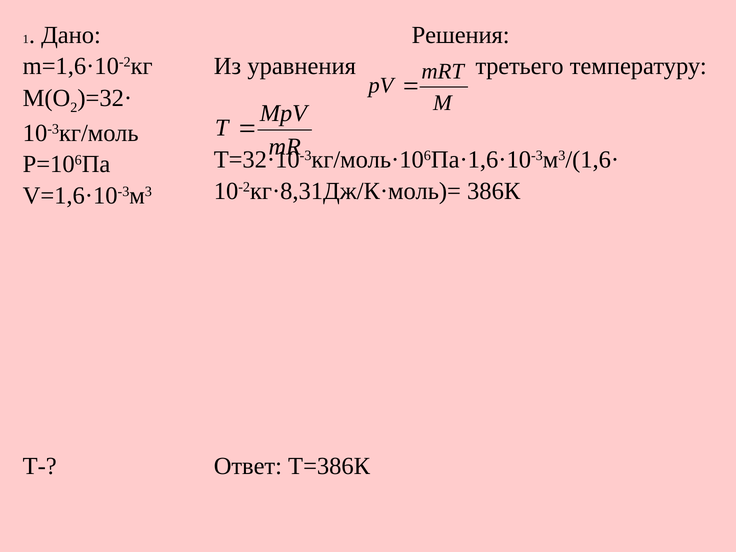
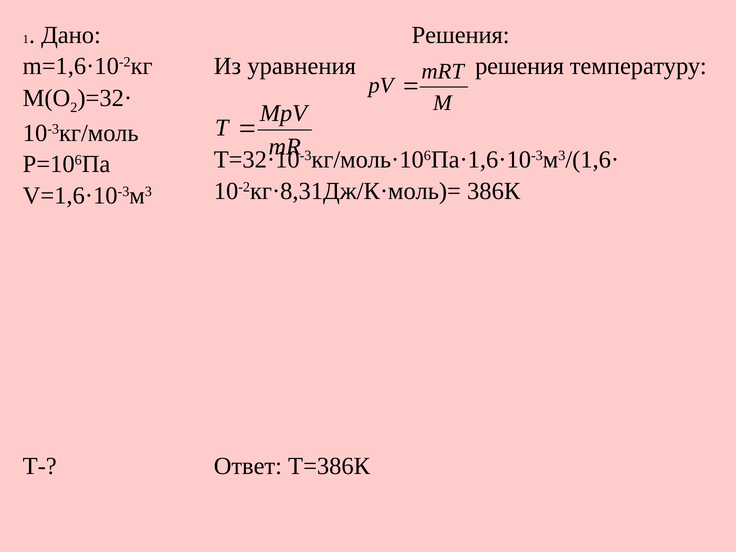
уравнения третьего: третьего -> решения (520, 66)
